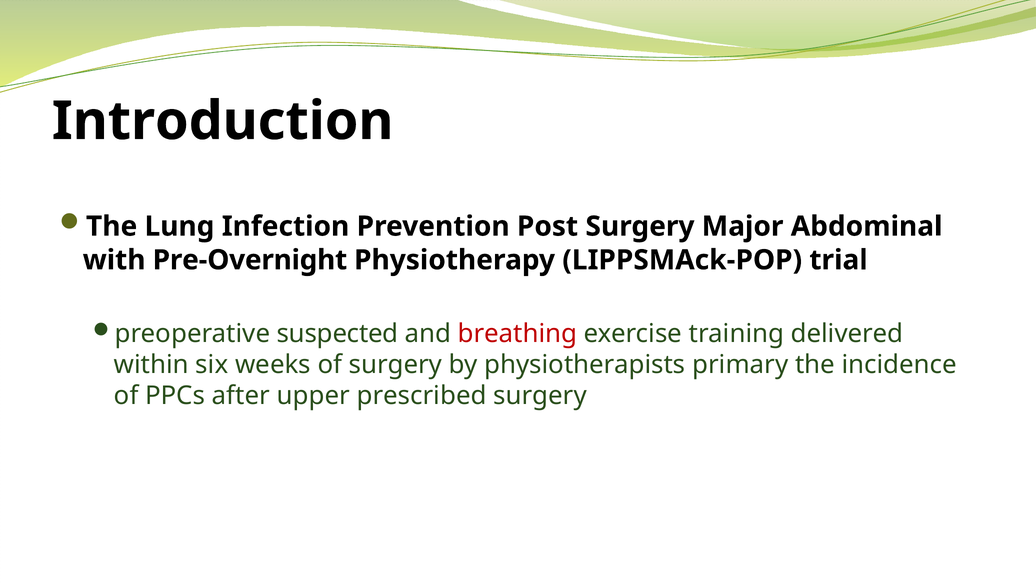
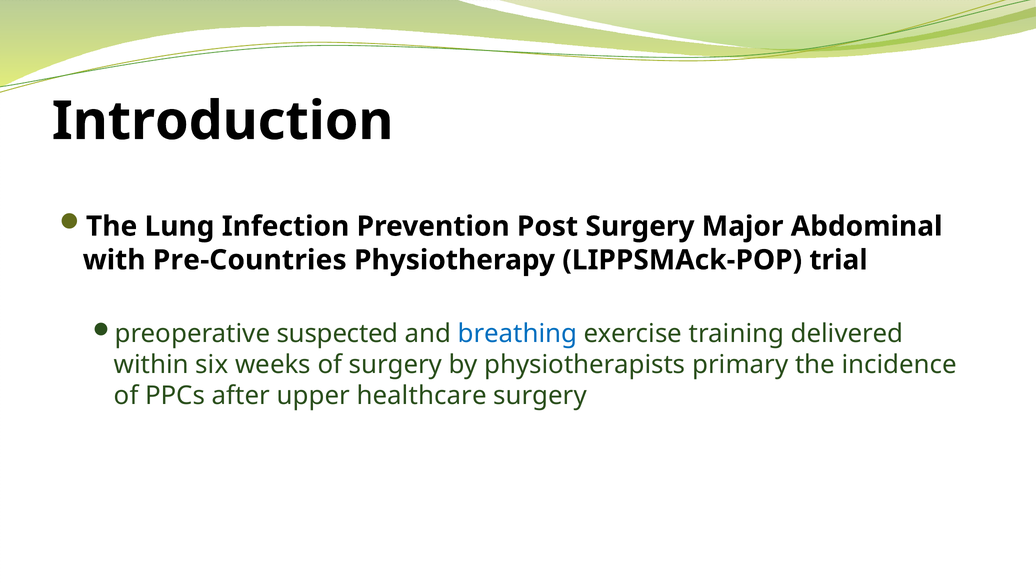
Pre-Overnight: Pre-Overnight -> Pre-Countries (250, 260)
breathing colour: red -> blue (518, 334)
prescribed: prescribed -> healthcare (422, 396)
